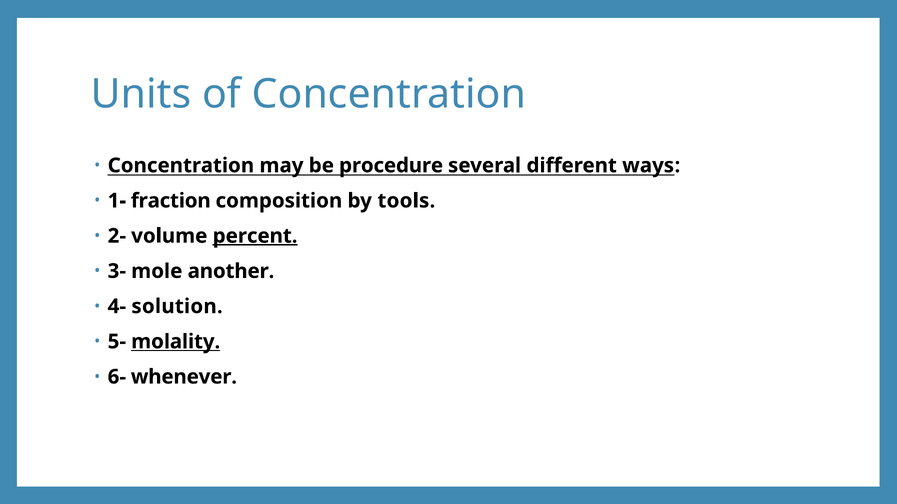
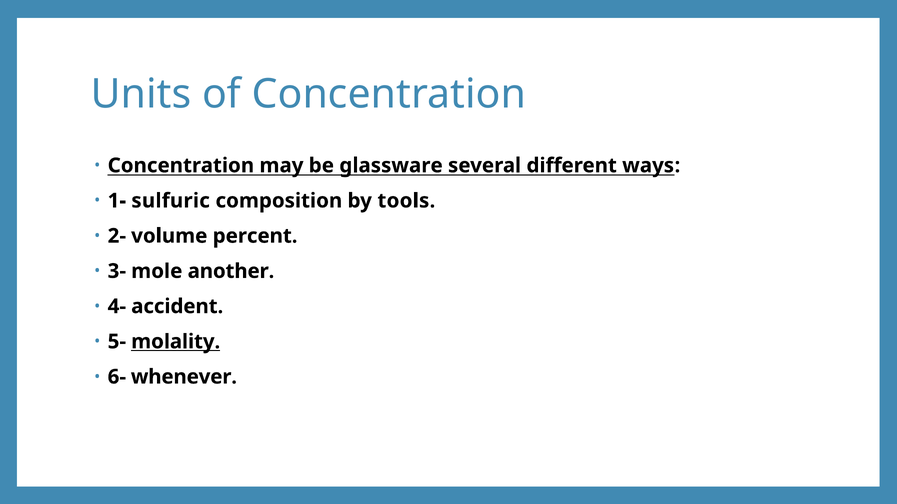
procedure: procedure -> glassware (391, 166)
fraction: fraction -> sulfuric (171, 201)
percent underline: present -> none (255, 236)
solution: solution -> accident (177, 307)
